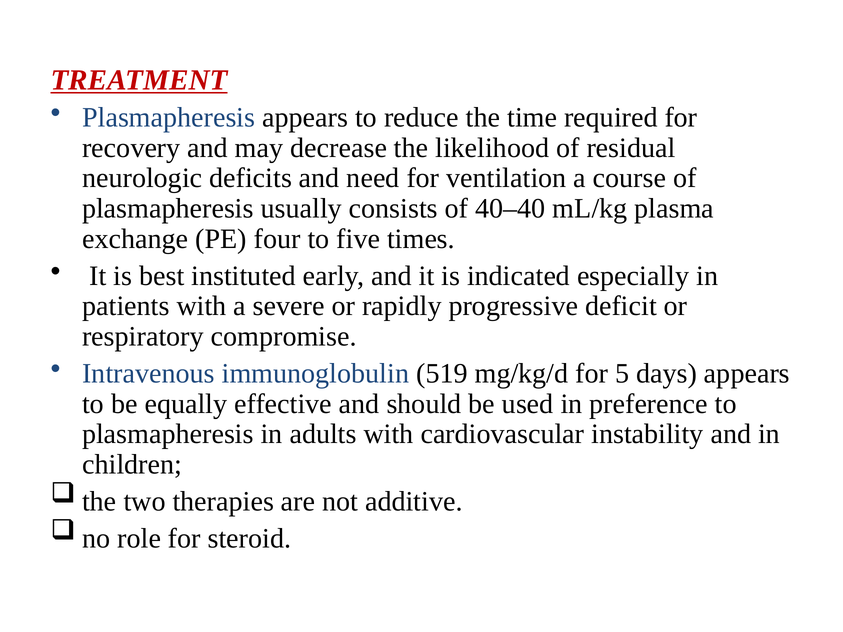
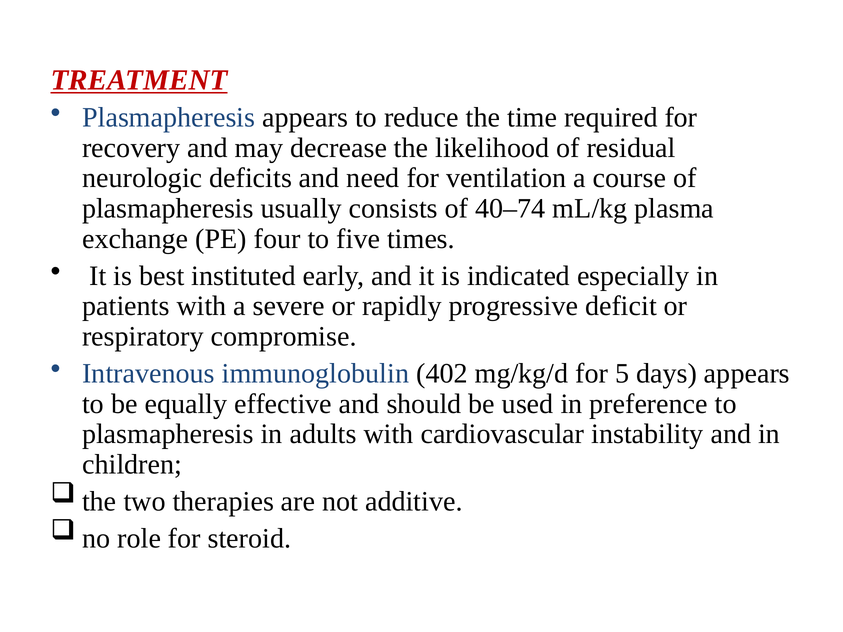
40–40: 40–40 -> 40–74 (510, 209)
519: 519 -> 402 (442, 374)
